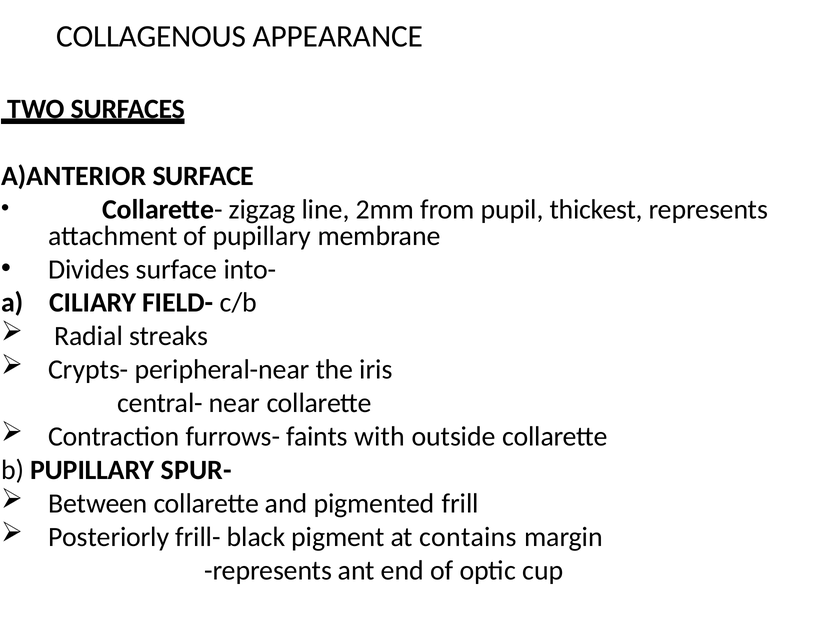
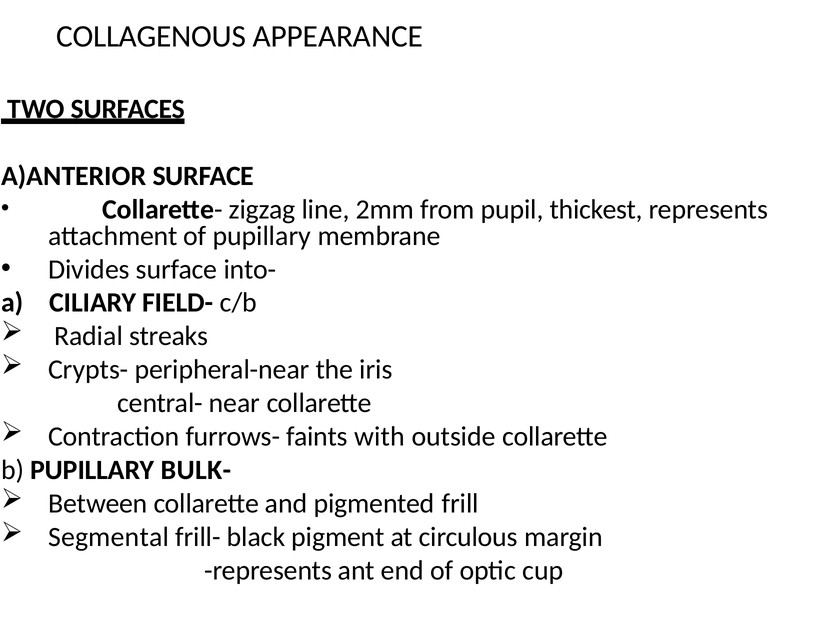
SPUR-: SPUR- -> BULK- (196, 470)
Posteriorly: Posteriorly -> Segmental (109, 537)
contains: contains -> circulous (468, 537)
